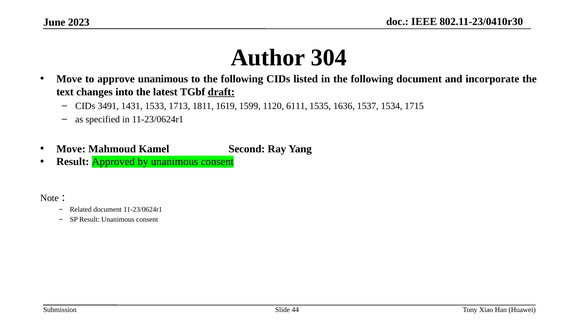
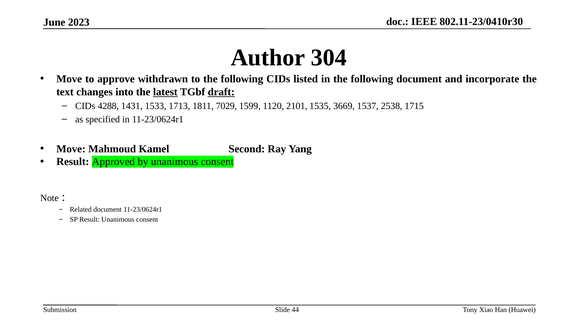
approve unanimous: unanimous -> withdrawn (163, 79)
latest underline: none -> present (165, 92)
3491: 3491 -> 4288 (108, 106)
1619: 1619 -> 7029 (226, 106)
6111: 6111 -> 2101 (297, 106)
1636: 1636 -> 3669 (344, 106)
1534: 1534 -> 2538 (392, 106)
